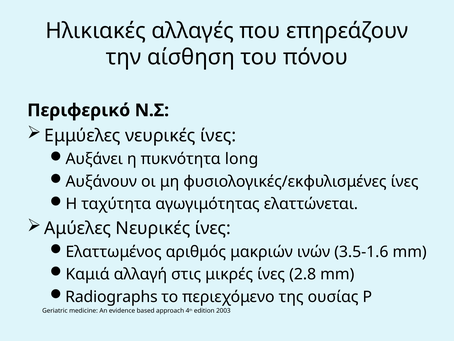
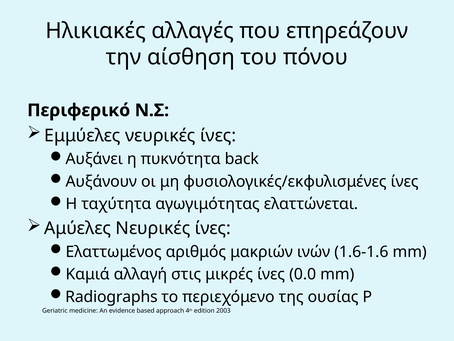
long: long -> back (242, 159)
3.5-1.6: 3.5-1.6 -> 1.6-1.6 (361, 251)
2.8: 2.8 -> 0.0 (303, 274)
